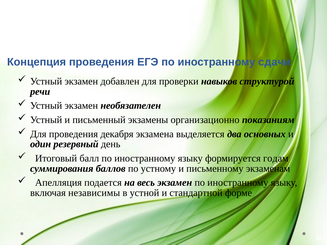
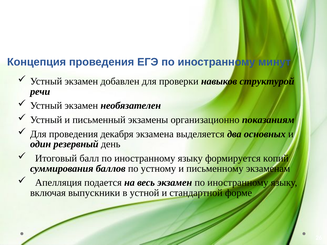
сдачи: сдачи -> минут (275, 62)
годам: годам -> копий (276, 159)
независимы: независимы -> выпускники (94, 193)
